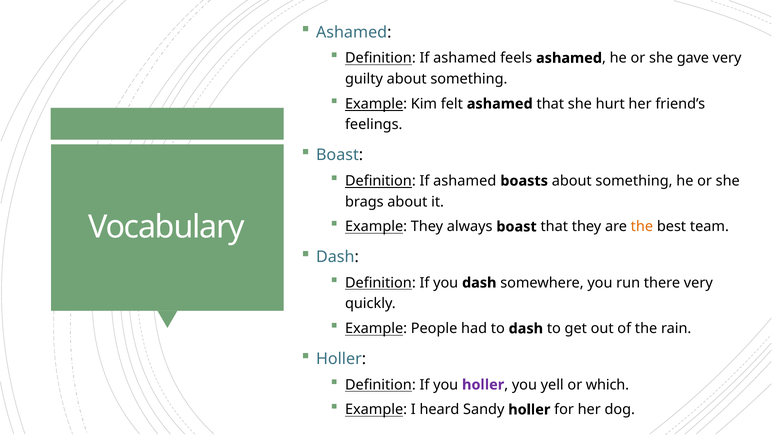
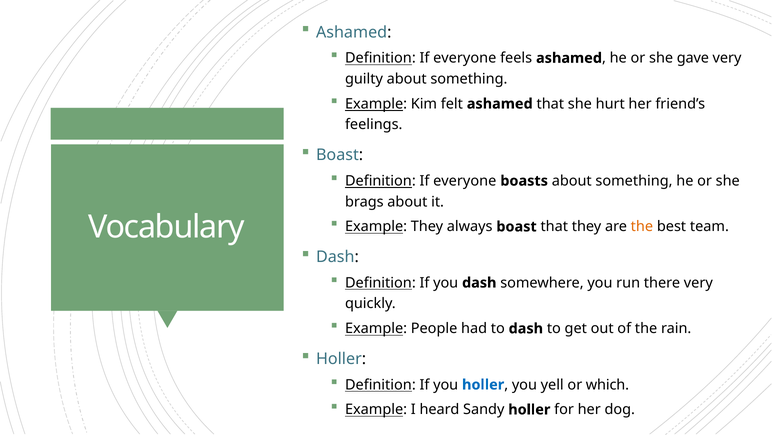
ashamed: ashamed -> everyone (465, 58)
ashamed: ashamed -> everyone (465, 181)
holler colour: purple -> blue (483, 385)
